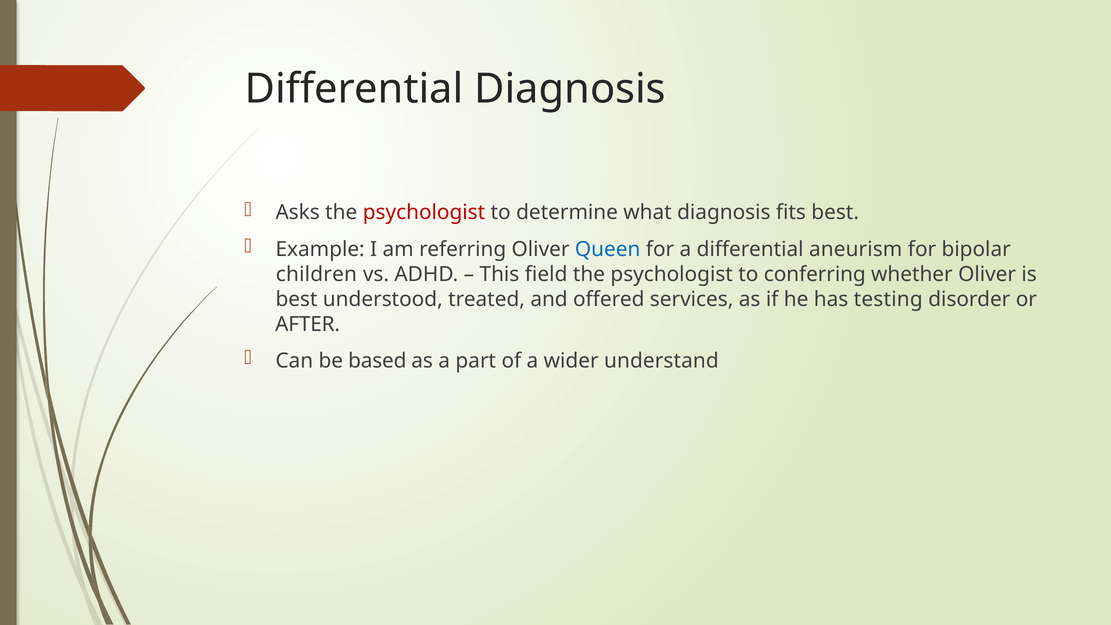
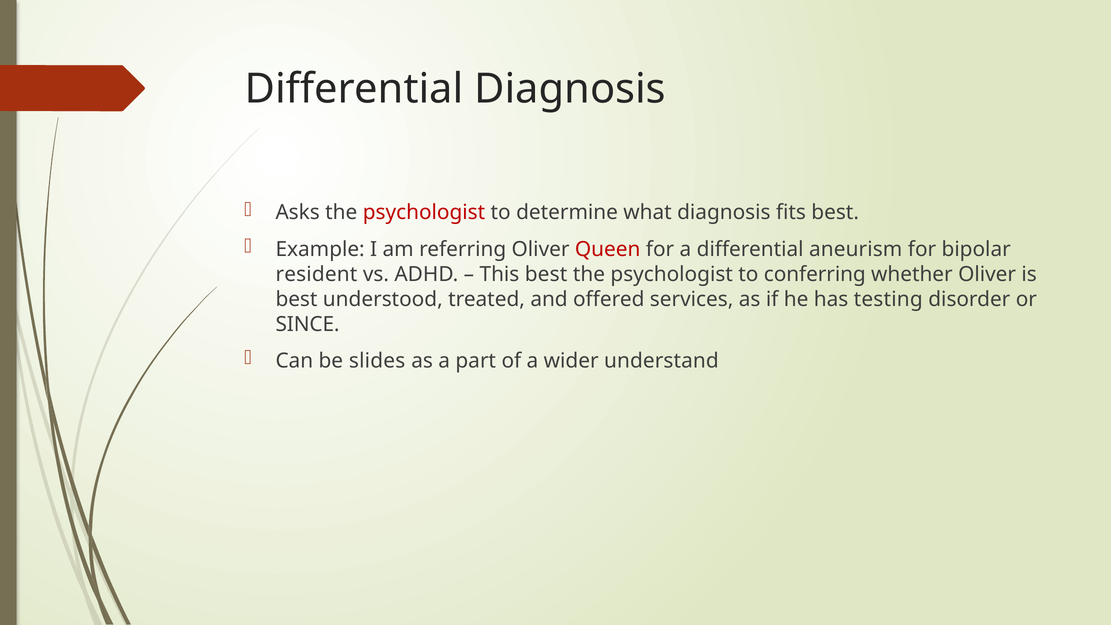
Queen colour: blue -> red (608, 249)
children: children -> resident (316, 274)
This field: field -> best (546, 274)
AFTER: AFTER -> SINCE (308, 324)
based: based -> slides (377, 361)
